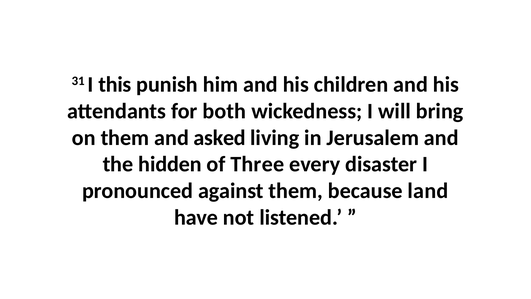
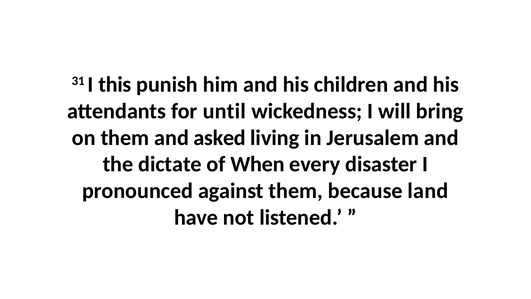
both: both -> until (224, 111)
hidden: hidden -> dictate (170, 164)
Three: Three -> When (258, 164)
